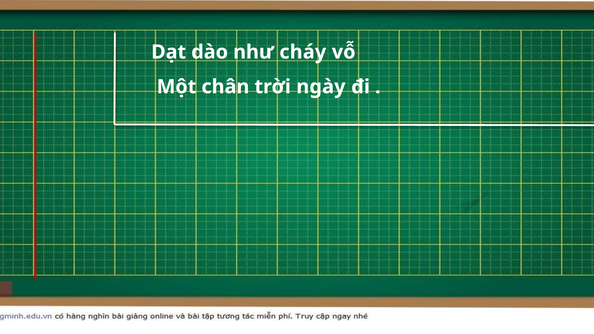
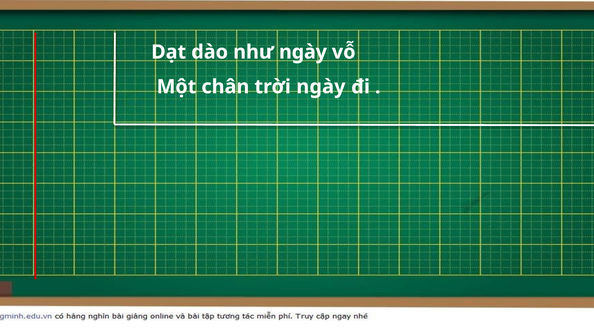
như cháy: cháy -> ngày (303, 52)
